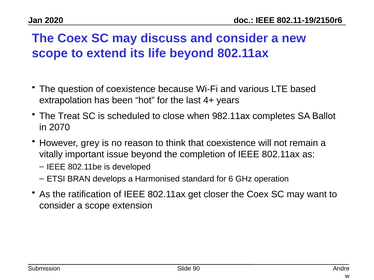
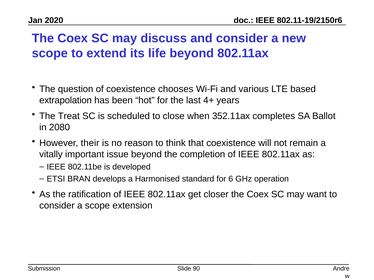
because: because -> chooses (176, 89)
982.11ax: 982.11ax -> 352.11ax (231, 116)
2070: 2070 -> 2080 (60, 128)
grey: grey -> their (90, 143)
